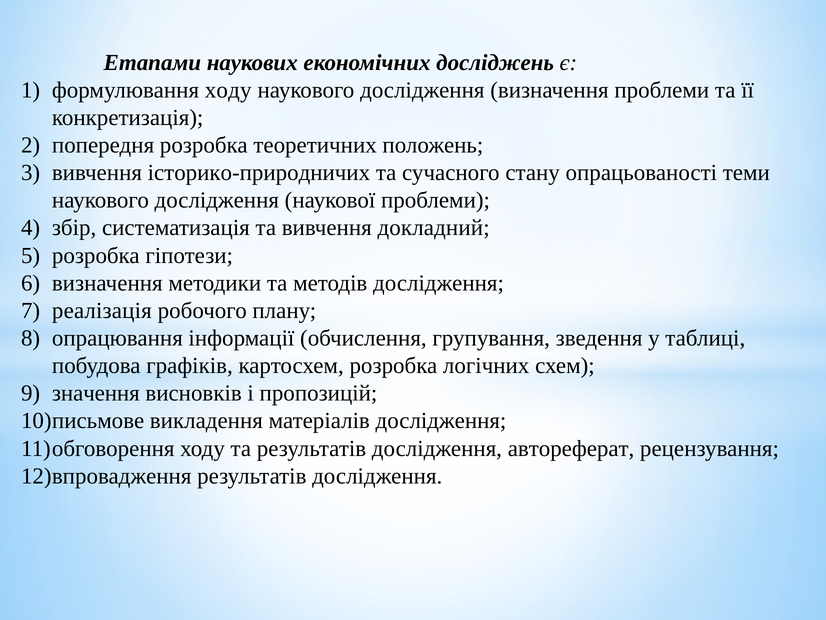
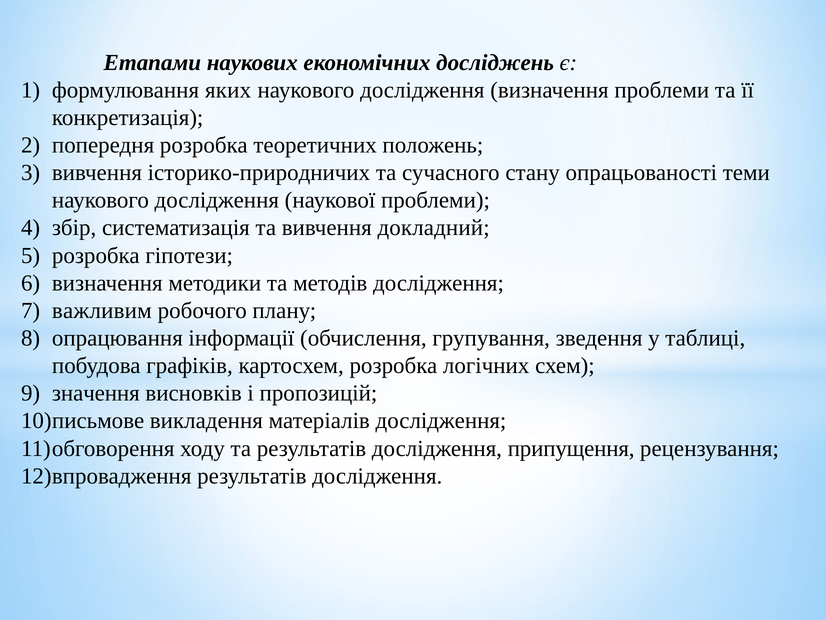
формулювання ходу: ходу -> яких (228, 90)
реалізація: реалізація -> важливим (102, 310)
автореферат: автореферат -> припущення (571, 448)
